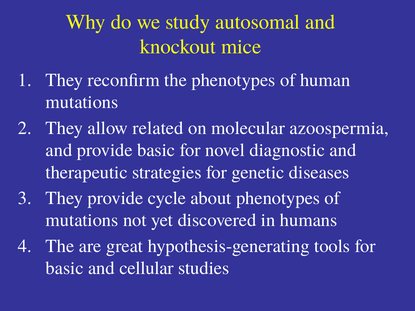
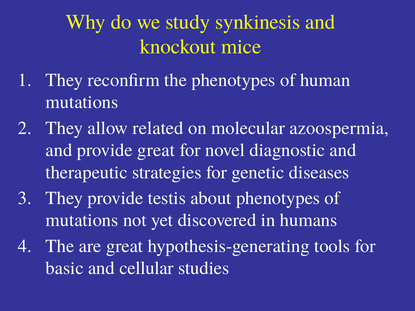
autosomal: autosomal -> synkinesis (258, 22)
provide basic: basic -> great (156, 150)
cycle: cycle -> testis (167, 198)
